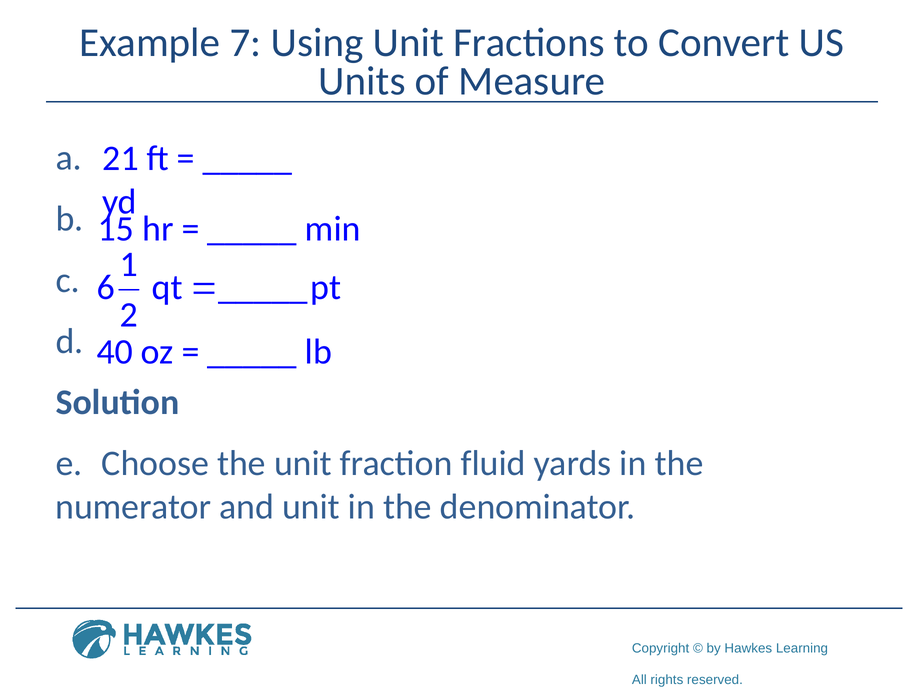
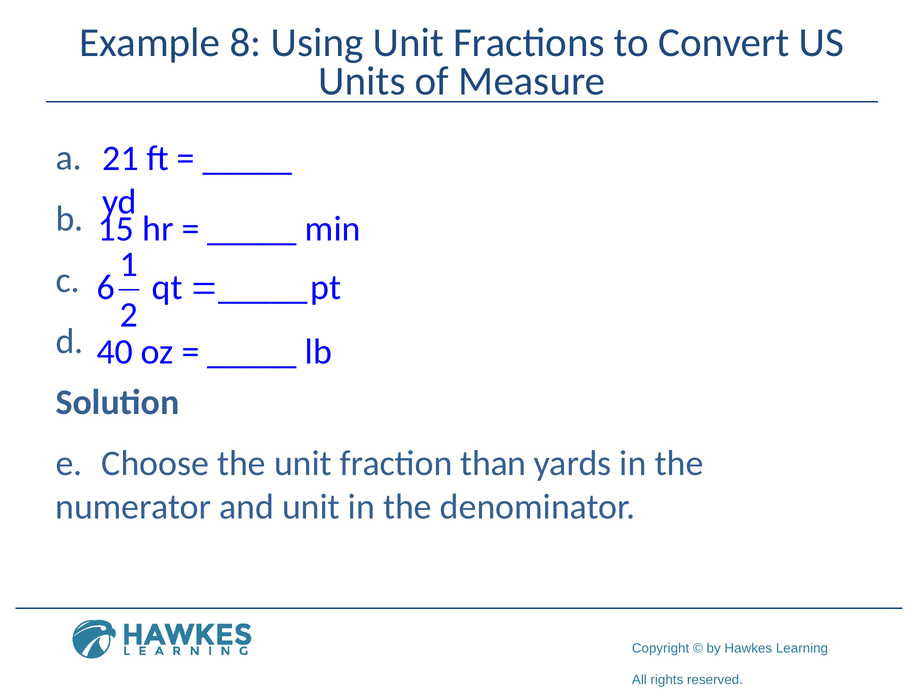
7: 7 -> 8 (245, 43)
fluid: fluid -> than (493, 464)
